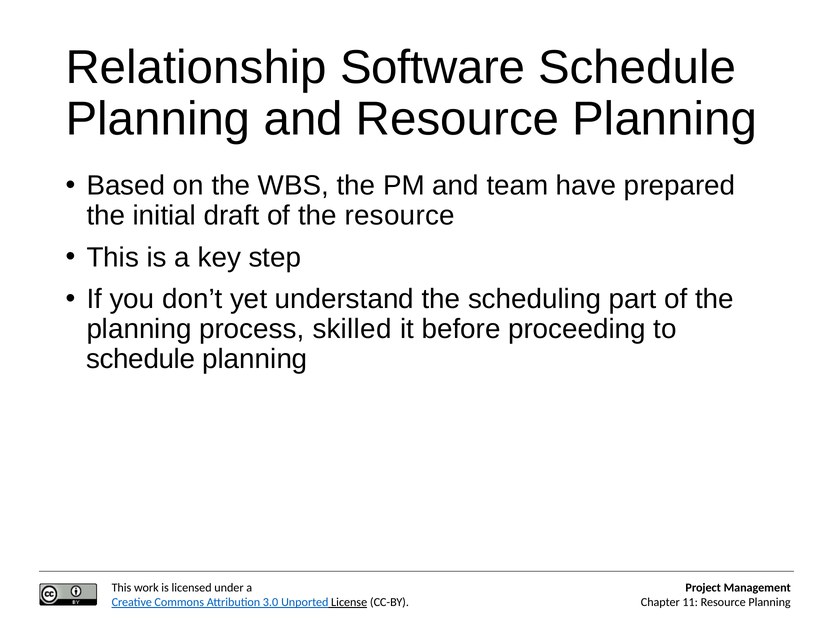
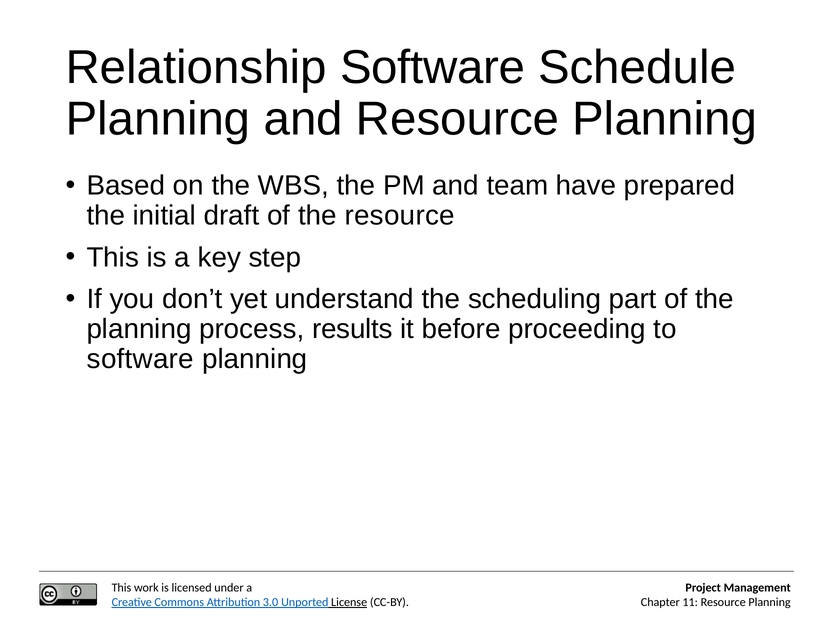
skilled: skilled -> results (352, 329)
schedule: schedule -> software (140, 359)
